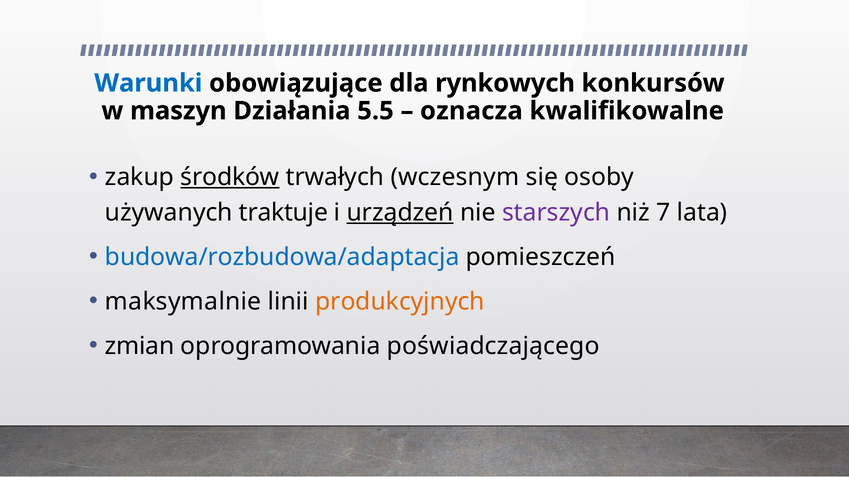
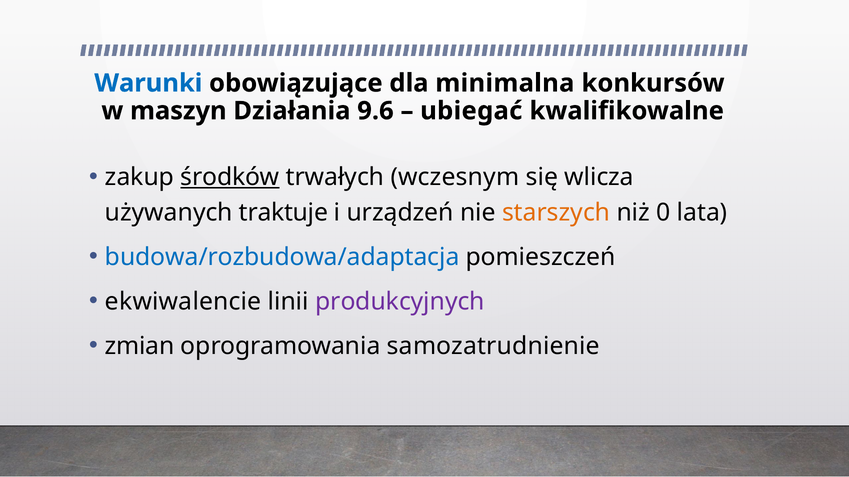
rynkowych: rynkowych -> minimalna (505, 83)
5.5: 5.5 -> 9.6 (375, 111)
oznacza: oznacza -> ubiegać (471, 111)
osoby: osoby -> wlicza (599, 177)
urządzeń underline: present -> none (400, 213)
starszych colour: purple -> orange (556, 213)
7: 7 -> 0 (663, 213)
maksymalnie: maksymalnie -> ekwiwalencie (183, 302)
produkcyjnych colour: orange -> purple (400, 302)
poświadczającego: poświadczającego -> samozatrudnienie (493, 346)
